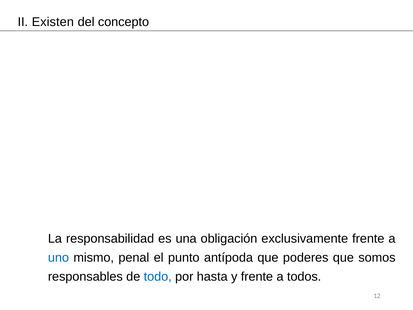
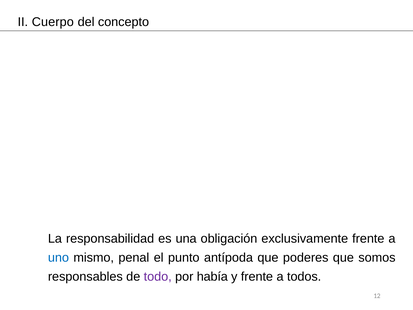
Existen: Existen -> Cuerpo (53, 22)
todo colour: blue -> purple (158, 276)
hasta: hasta -> había (212, 276)
